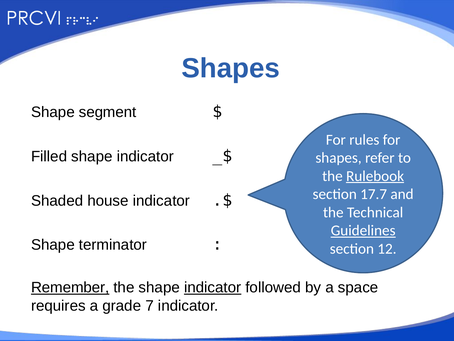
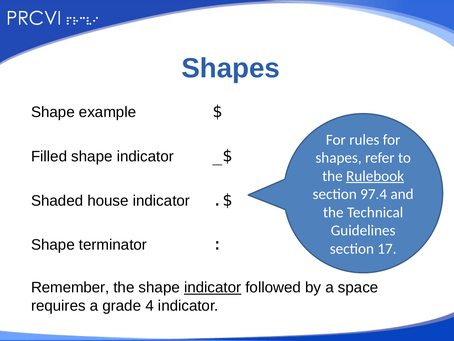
segment: segment -> example (108, 112)
17.7: 17.7 -> 97.4 (374, 194)
Guidelines underline: present -> none (363, 230)
12: 12 -> 17 (387, 248)
Remember underline: present -> none (70, 287)
7: 7 -> 4 (150, 305)
